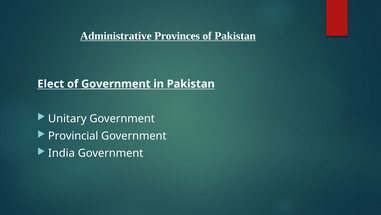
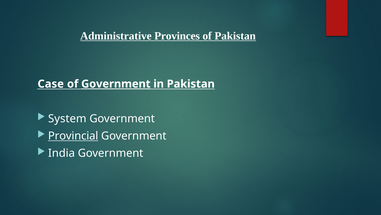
Elect: Elect -> Case (51, 84)
Unitary: Unitary -> System (67, 118)
Provincial underline: none -> present (73, 136)
